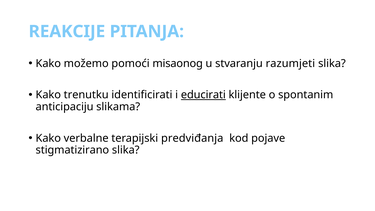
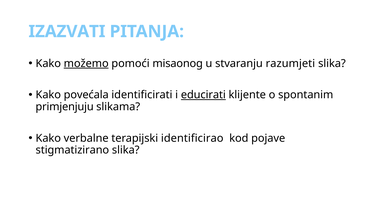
REAKCIJE: REAKCIJE -> IZAZVATI (67, 32)
možemo underline: none -> present (86, 63)
trenutku: trenutku -> povećala (86, 95)
anticipaciju: anticipaciju -> primjenjuju (65, 107)
predviđanja: predviđanja -> identificirao (192, 138)
